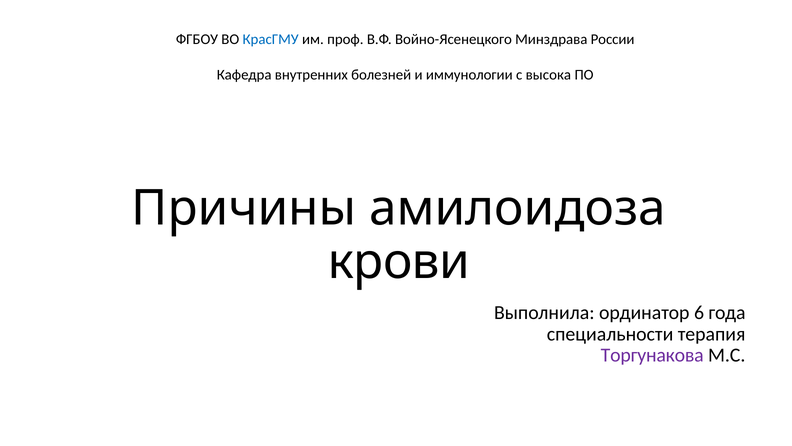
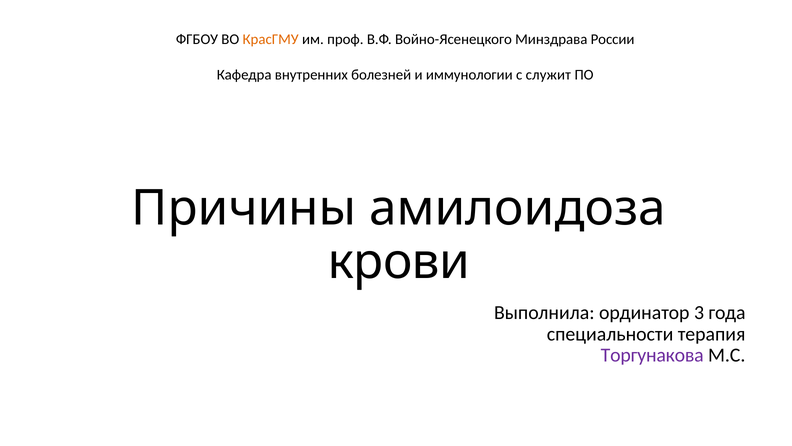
КрасГМУ colour: blue -> orange (271, 39)
высока: высока -> служит (548, 75)
6: 6 -> 3 (699, 312)
